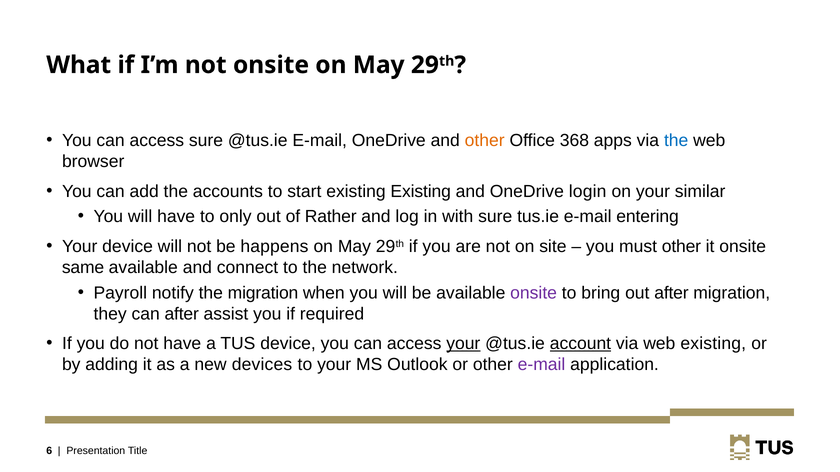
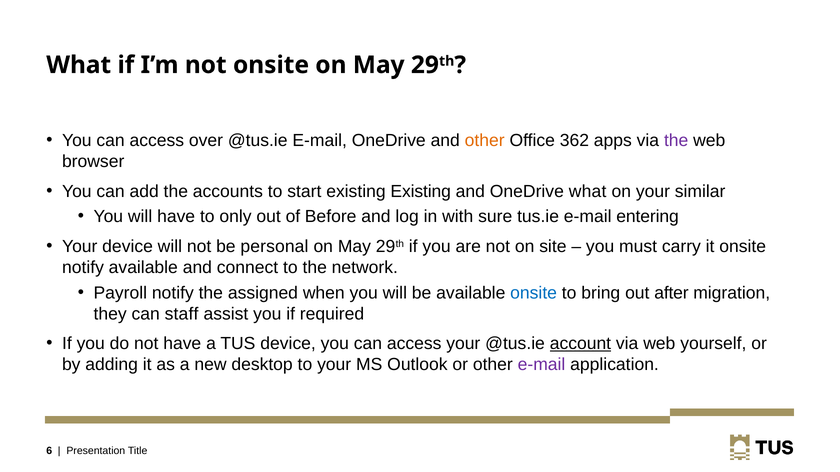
access sure: sure -> over (206, 141)
368: 368 -> 362 (574, 141)
the colour: blue -> purple (676, 141)
OneDrive login: login -> what (588, 192)
Rather: Rather -> Before (331, 217)
happens: happens -> personal (274, 247)
must other: other -> carry (681, 247)
same: same -> notify (83, 268)
the migration: migration -> assigned (263, 293)
onsite colour: purple -> blue (534, 293)
can after: after -> staff (182, 314)
your underline: present -> none (463, 344)
web existing: existing -> yourself (713, 344)
devices: devices -> desktop (262, 365)
